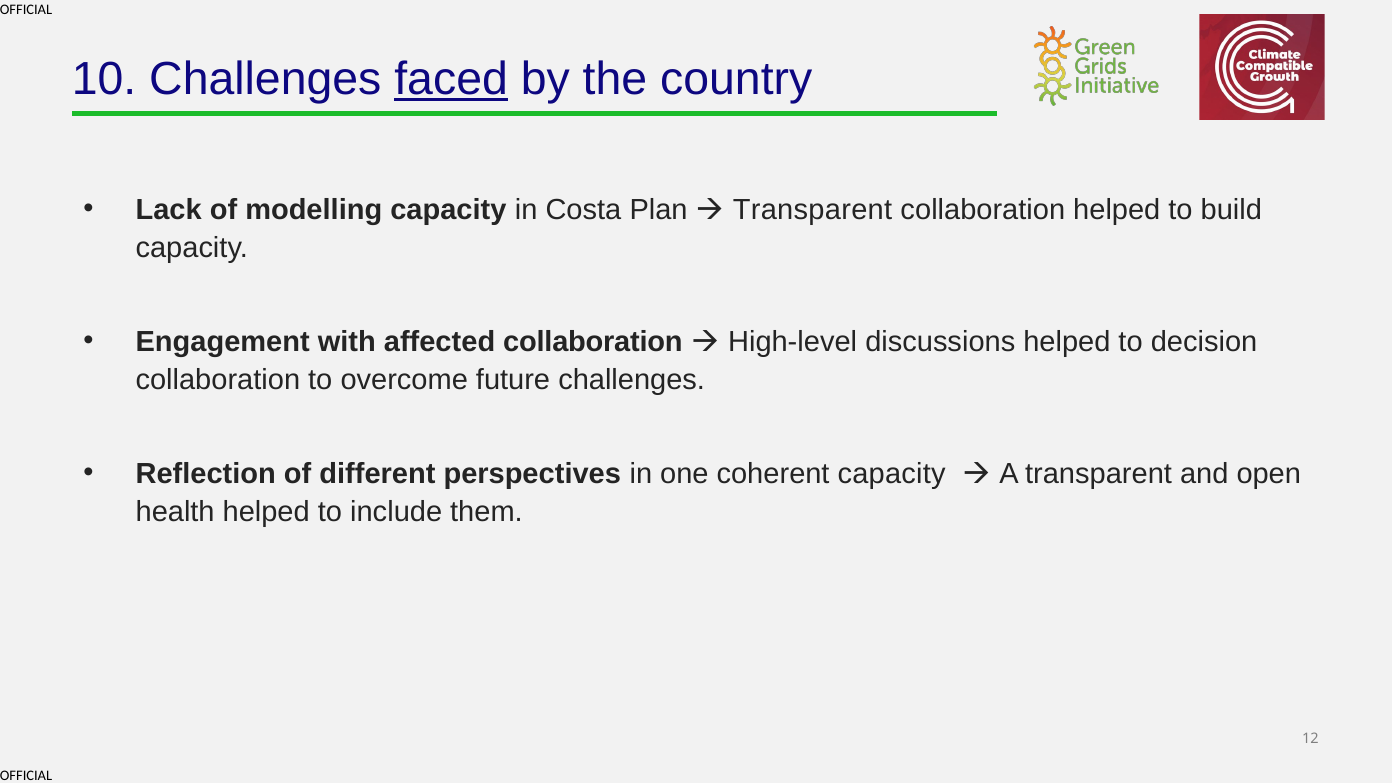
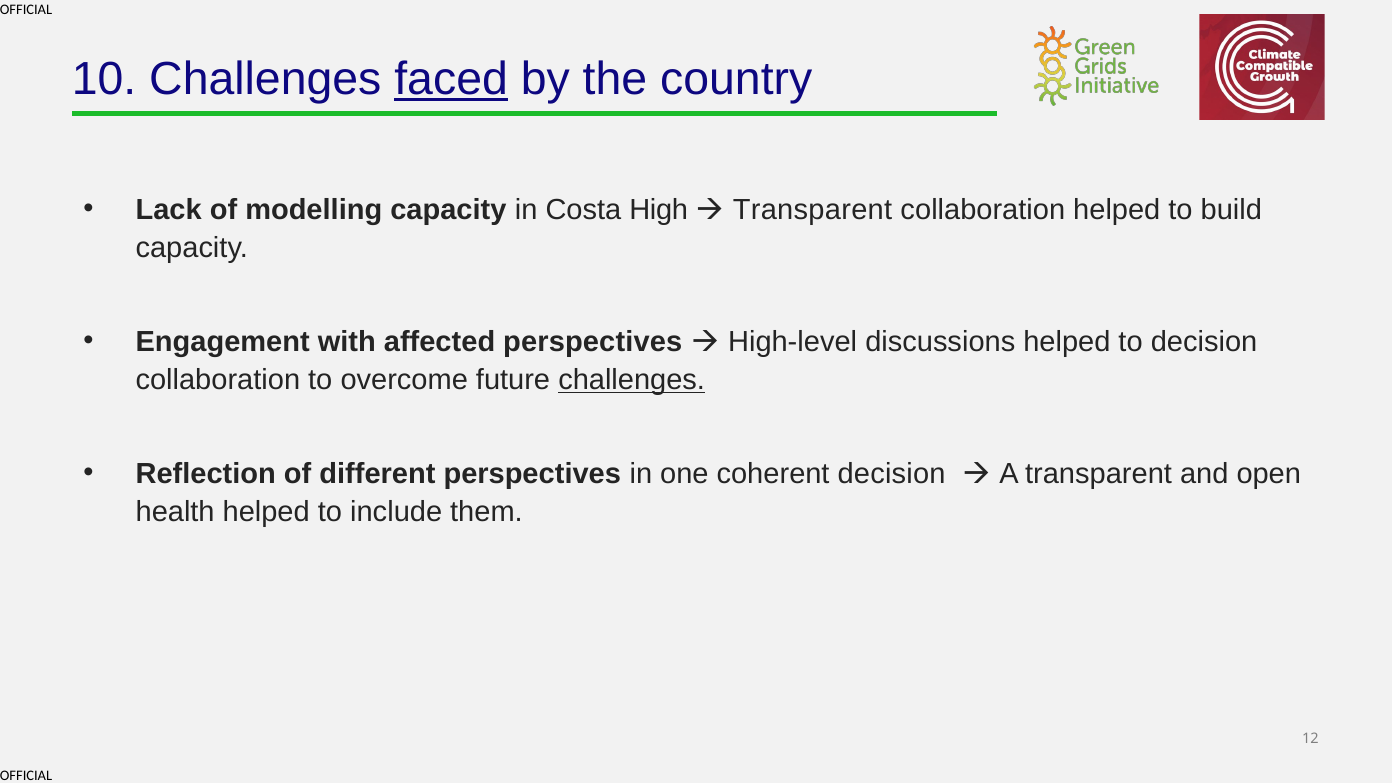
Plan: Plan -> High (659, 209)
affected collaboration: collaboration -> perspectives (593, 342)
challenges underline: none -> present (632, 380)
coherent capacity: capacity -> decision (892, 474)
